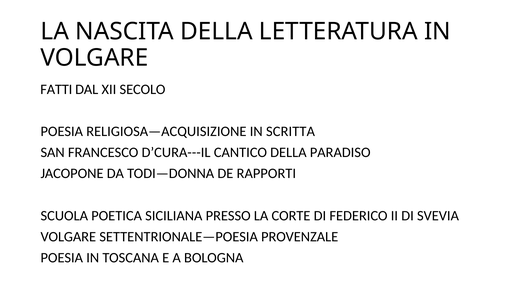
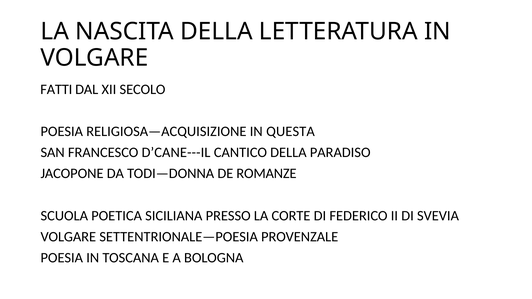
SCRITTA: SCRITTA -> QUESTA (290, 132)
D’CURA---IL: D’CURA---IL -> D’CANE---IL (176, 153)
RAPPORTI: RAPPORTI -> ROMANZE (266, 174)
